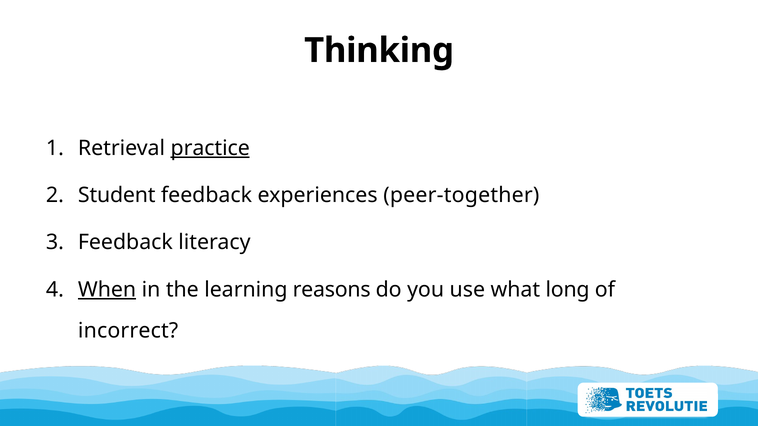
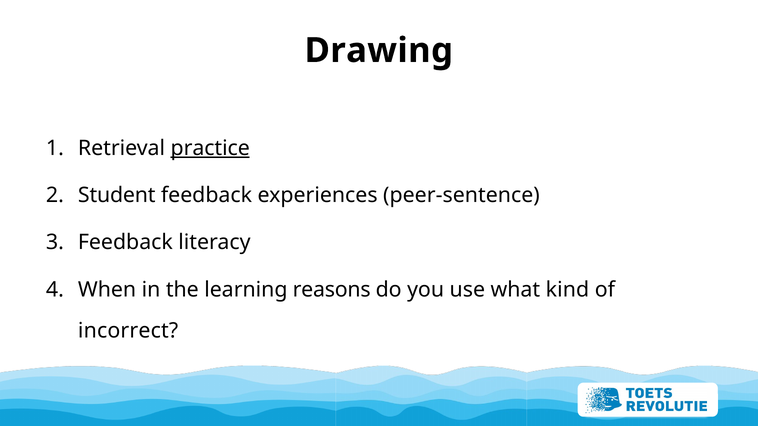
Thinking: Thinking -> Drawing (379, 51)
peer-together: peer-together -> peer-sentence (461, 195)
When underline: present -> none (107, 290)
long: long -> kind (567, 290)
